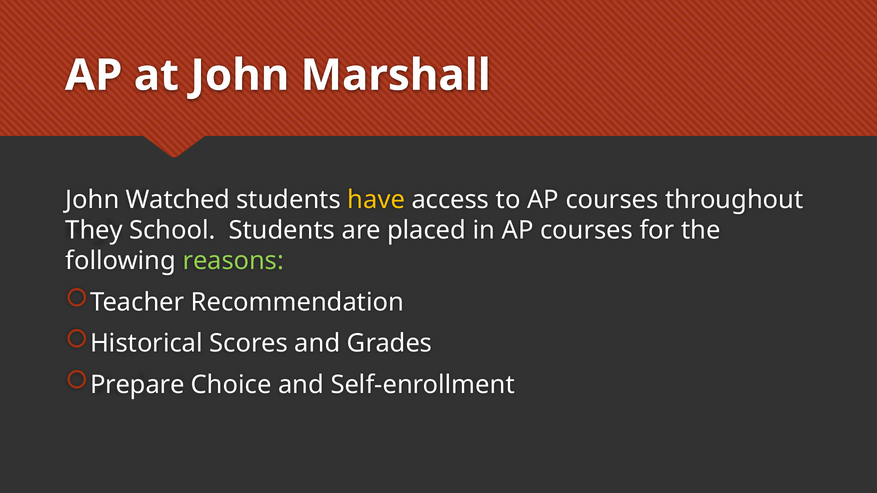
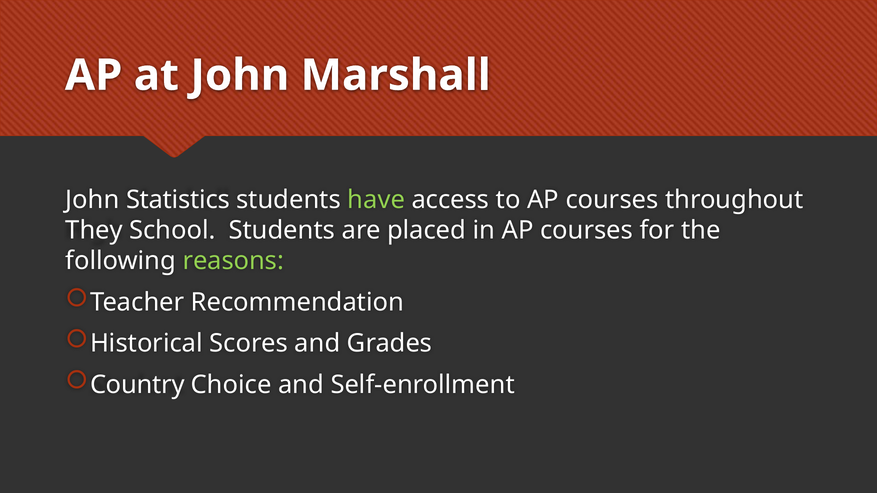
Watched: Watched -> Statistics (178, 200)
have colour: yellow -> light green (376, 200)
Prepare: Prepare -> Country (137, 385)
